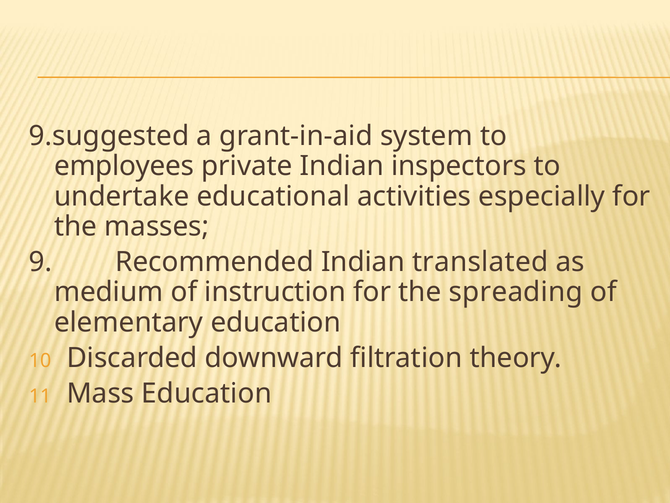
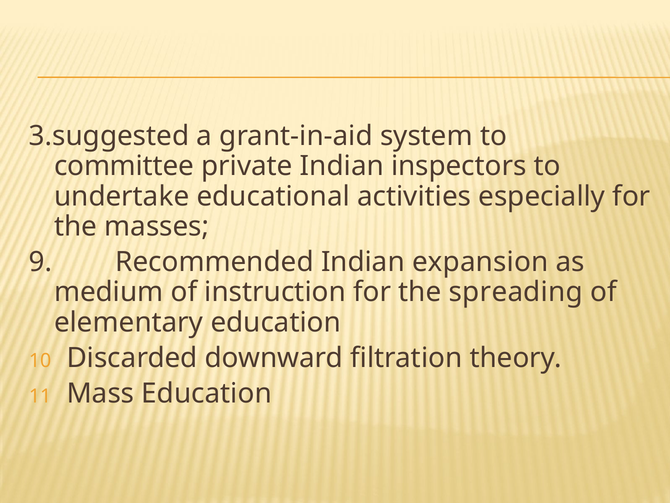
9.suggested: 9.suggested -> 3.suggested (109, 136)
employees: employees -> committee (124, 166)
translated: translated -> expansion (480, 262)
